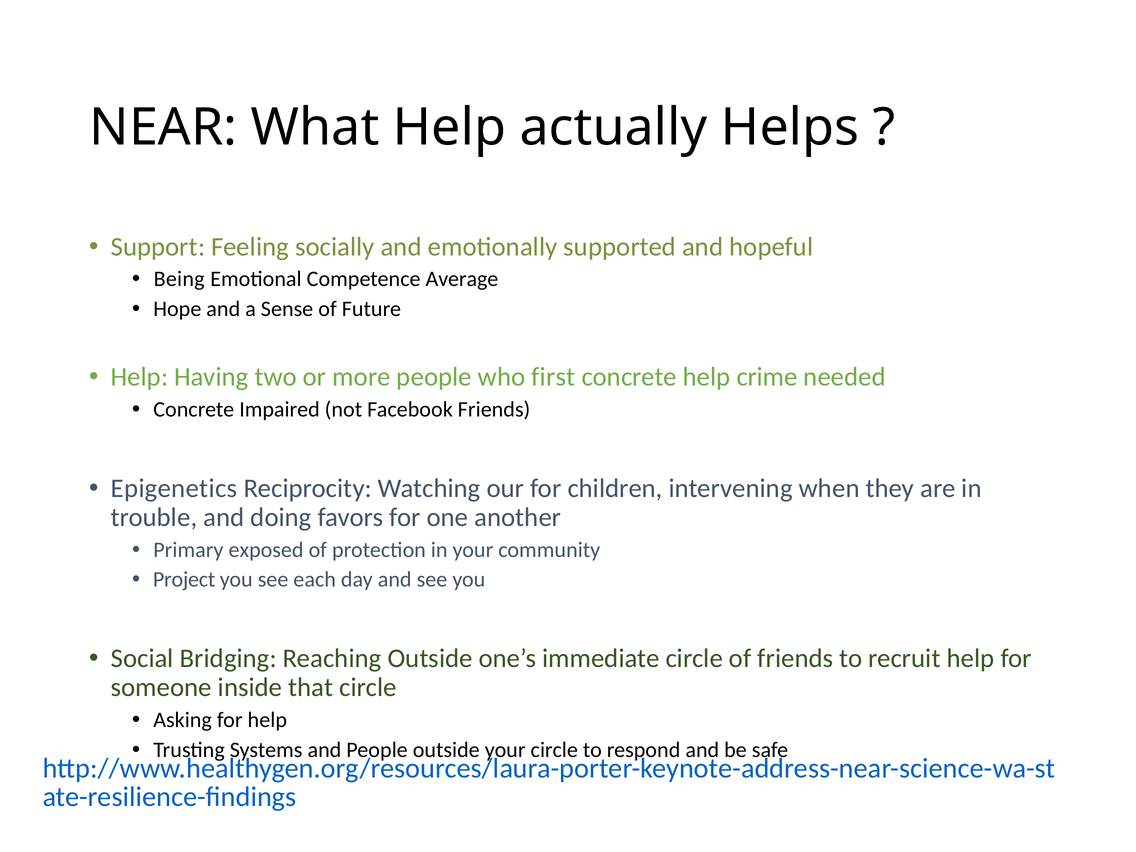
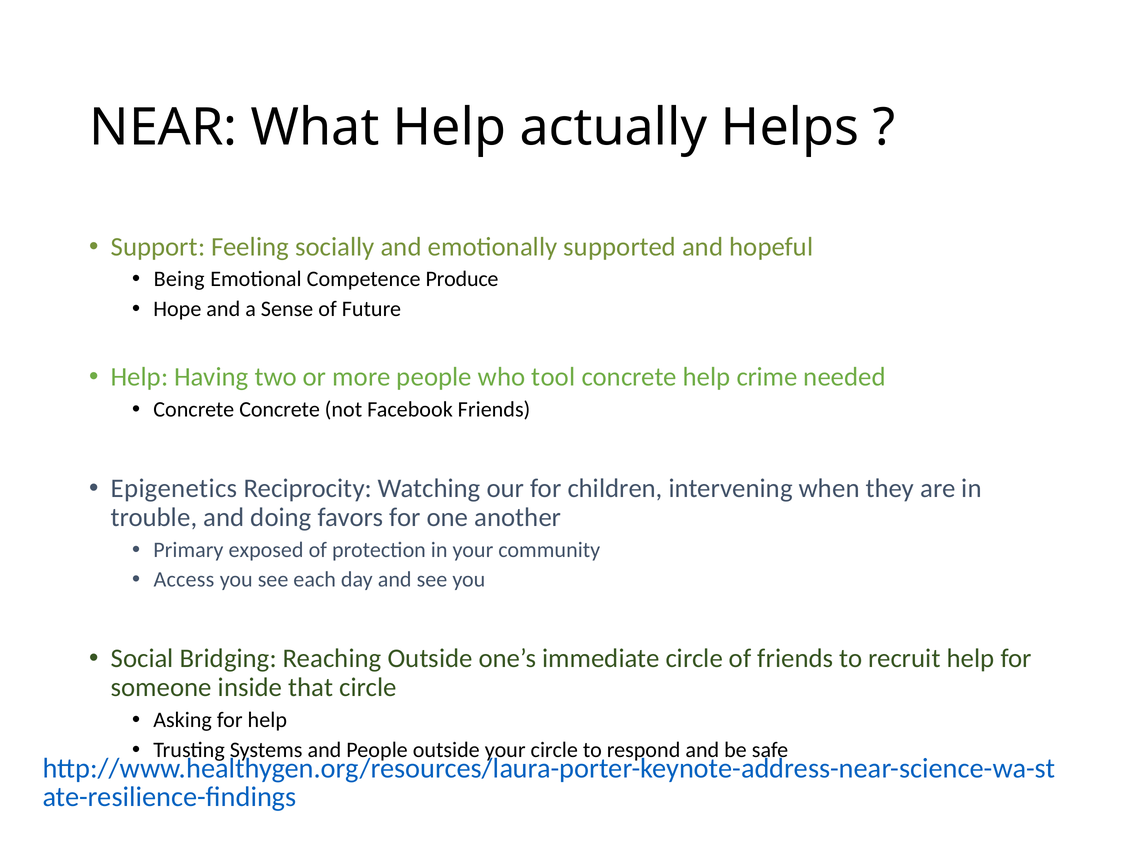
Average: Average -> Produce (462, 279)
first: first -> tool (553, 377)
Concrete Impaired: Impaired -> Concrete (280, 409)
Project: Project -> Access (184, 580)
